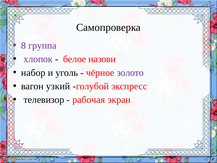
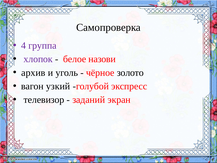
8: 8 -> 4 (24, 46)
набор: набор -> архив (33, 73)
золото colour: purple -> black (130, 73)
рабочая: рабочая -> заданий (89, 100)
